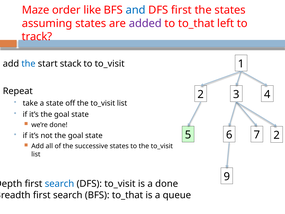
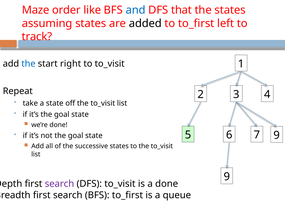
DFS first: first -> that (181, 10)
added colour: purple -> black (145, 23)
to to_that: to_that -> to_first (196, 23)
stack: stack -> right (71, 64)
6 2: 2 -> 9 (277, 135)
search colour: blue -> purple (59, 184)
BFS to_that: to_that -> to_first (127, 195)
